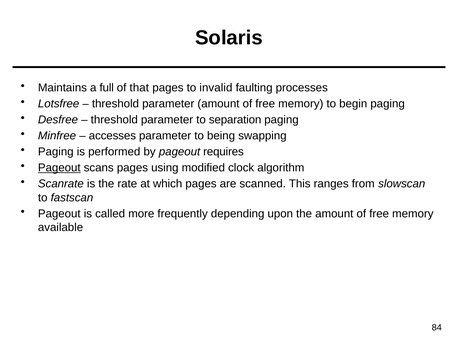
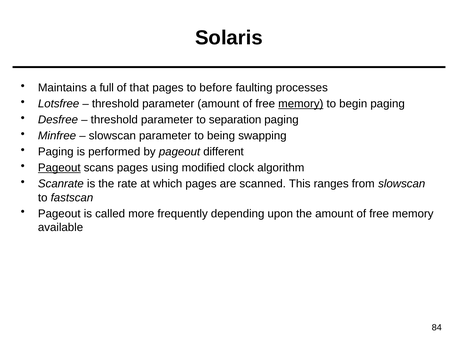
invalid: invalid -> before (216, 88)
memory underline: none -> present (301, 104)
accesses: accesses -> slowscan (112, 136)
requires: requires -> different (223, 152)
